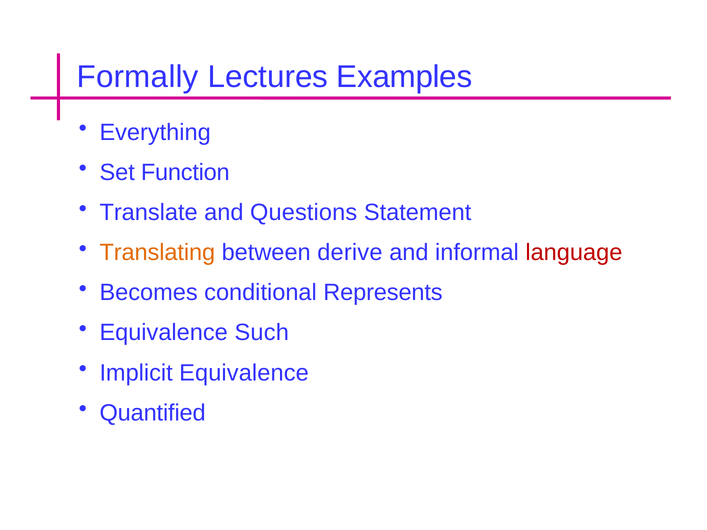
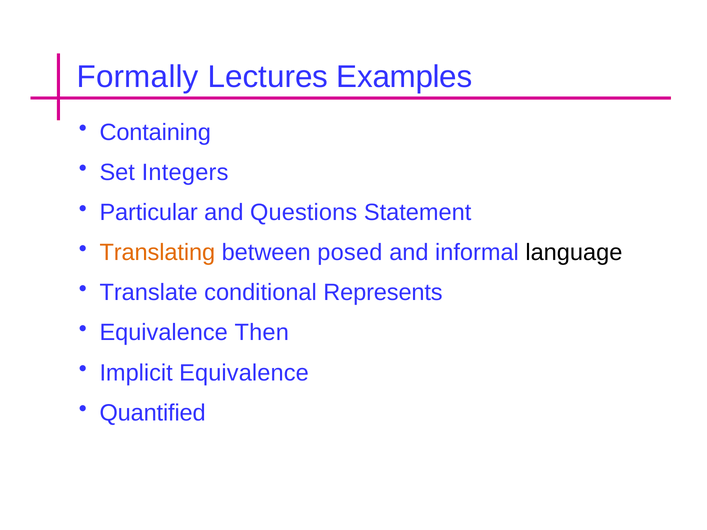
Everything: Everything -> Containing (155, 133)
Function: Function -> Integers (185, 173)
Translate: Translate -> Particular (149, 213)
derive: derive -> posed (350, 253)
language colour: red -> black (574, 253)
Becomes: Becomes -> Translate (149, 293)
Such: Such -> Then (262, 333)
